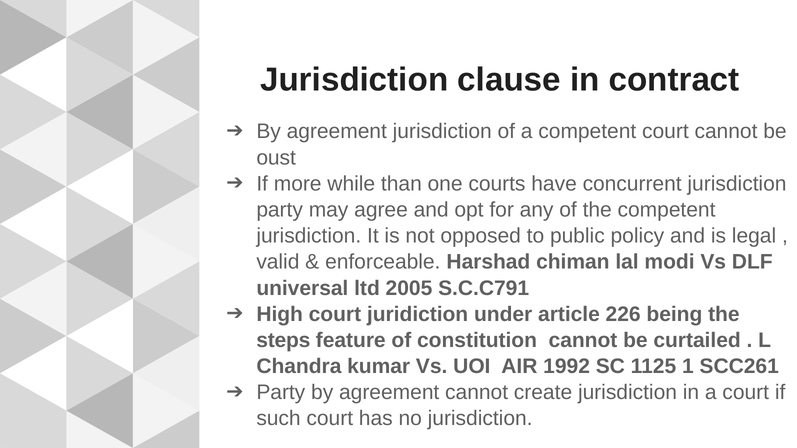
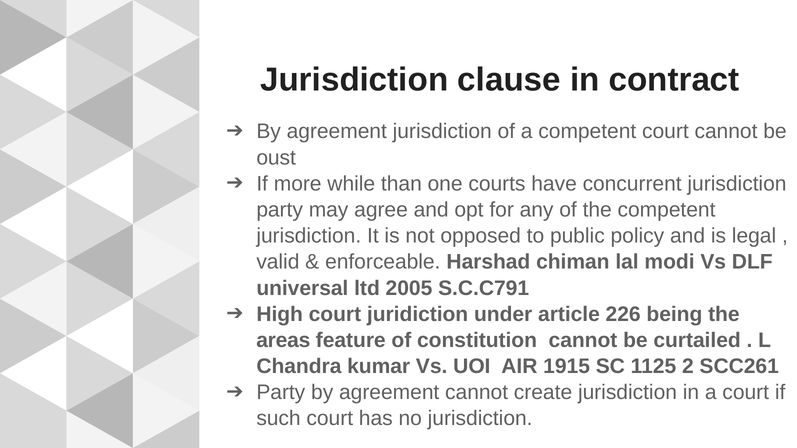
steps: steps -> areas (283, 341)
1992: 1992 -> 1915 (567, 367)
1: 1 -> 2 (688, 367)
